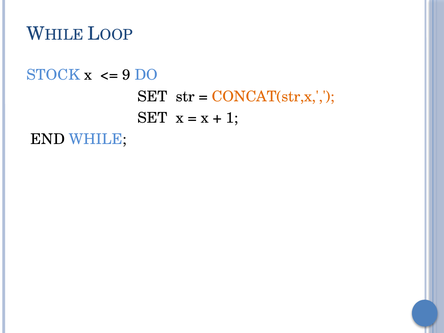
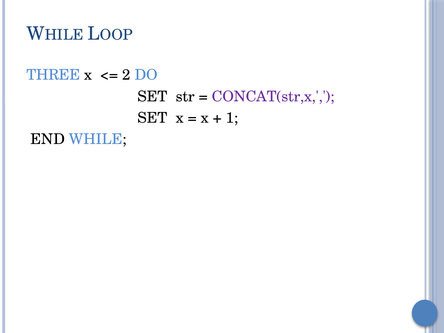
STOCK: STOCK -> THREE (53, 75)
9: 9 -> 2 (126, 75)
CONCAT(str,x colour: orange -> purple (273, 96)
